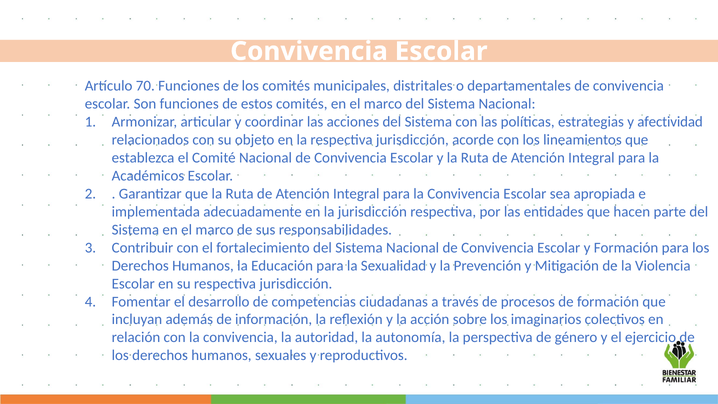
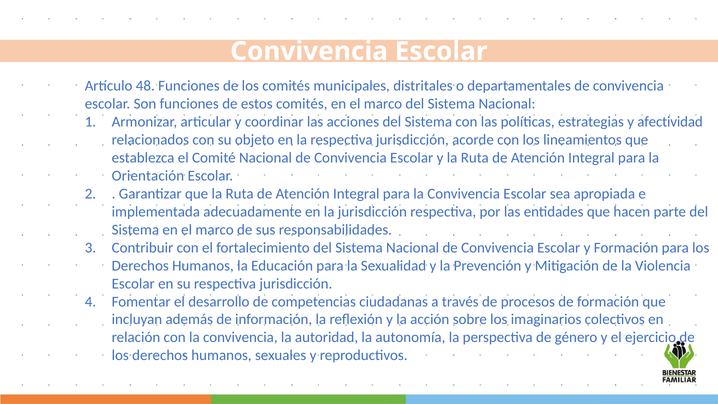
70: 70 -> 48 (145, 86)
Académicos: Académicos -> Orientación (148, 176)
